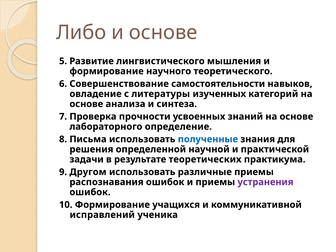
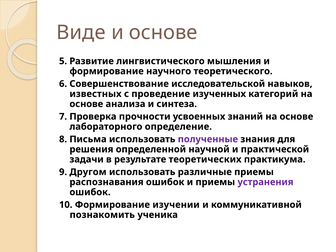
Либо: Либо -> Виде (81, 32)
самостоятельности: самостоятельности -> исследовательской (218, 84)
овладение: овладение -> известных (96, 94)
литературы: литературы -> проведение (161, 94)
полученные colour: blue -> purple (208, 139)
учащихся: учащихся -> изучении (176, 205)
исправлений: исправлений -> познакомить (102, 215)
